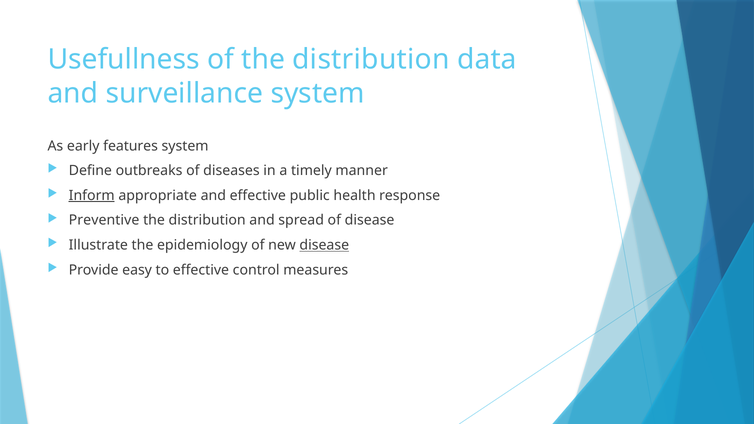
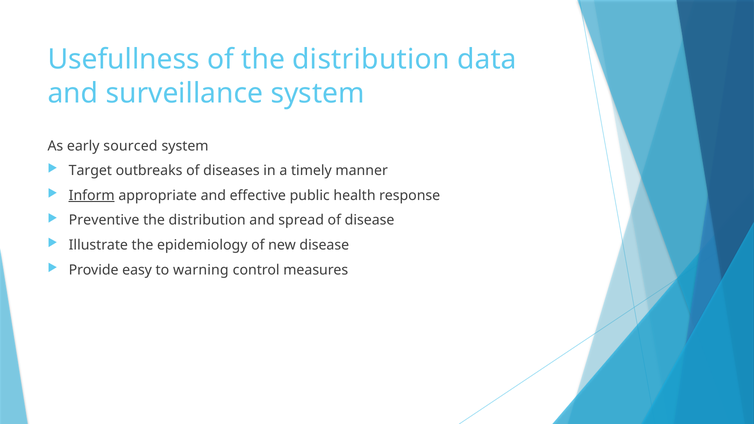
features: features -> sourced (130, 146)
Define: Define -> Target (90, 171)
disease underline: present -> none (324, 245)
to effective: effective -> warning (201, 270)
